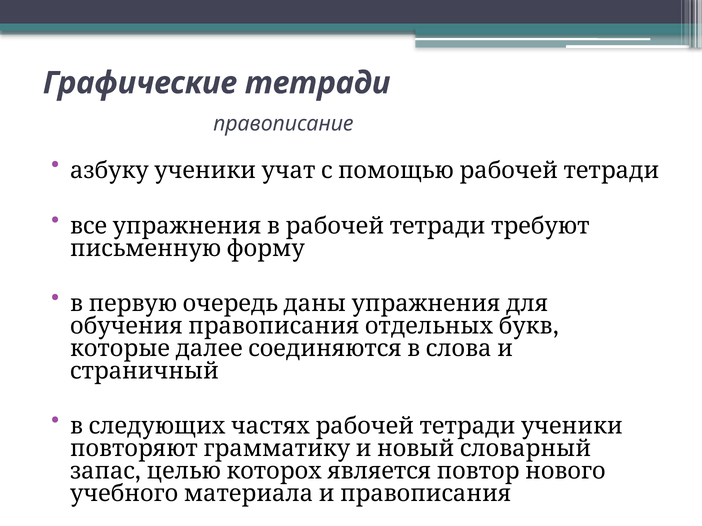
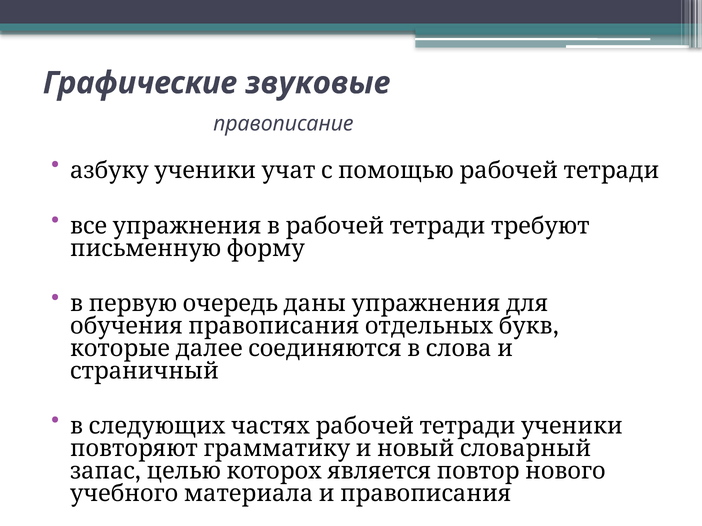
тетради: тетради -> звуковые (318, 83)
